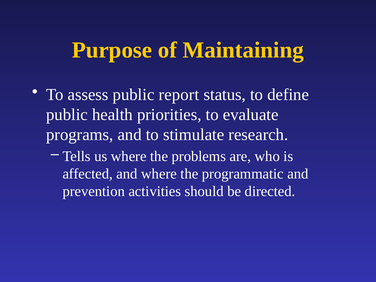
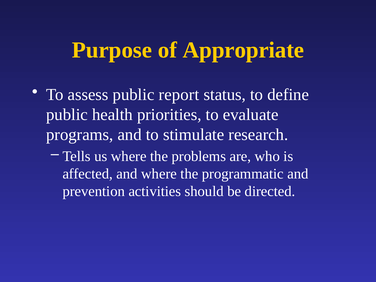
Maintaining: Maintaining -> Appropriate (243, 50)
